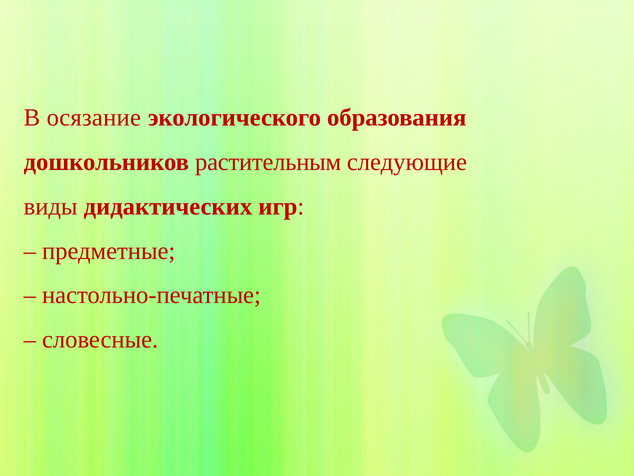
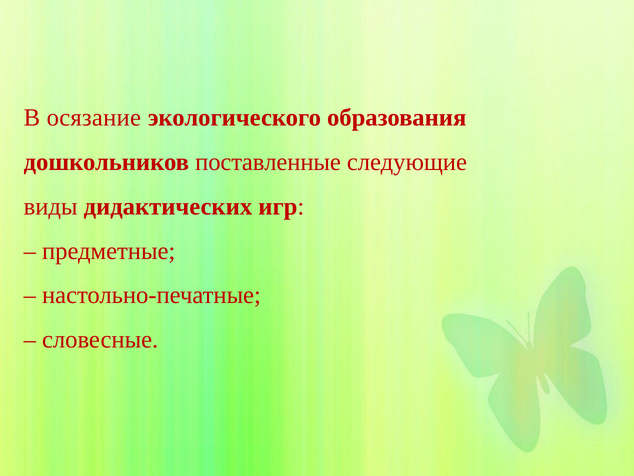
растительным: растительным -> поставленные (268, 162)
